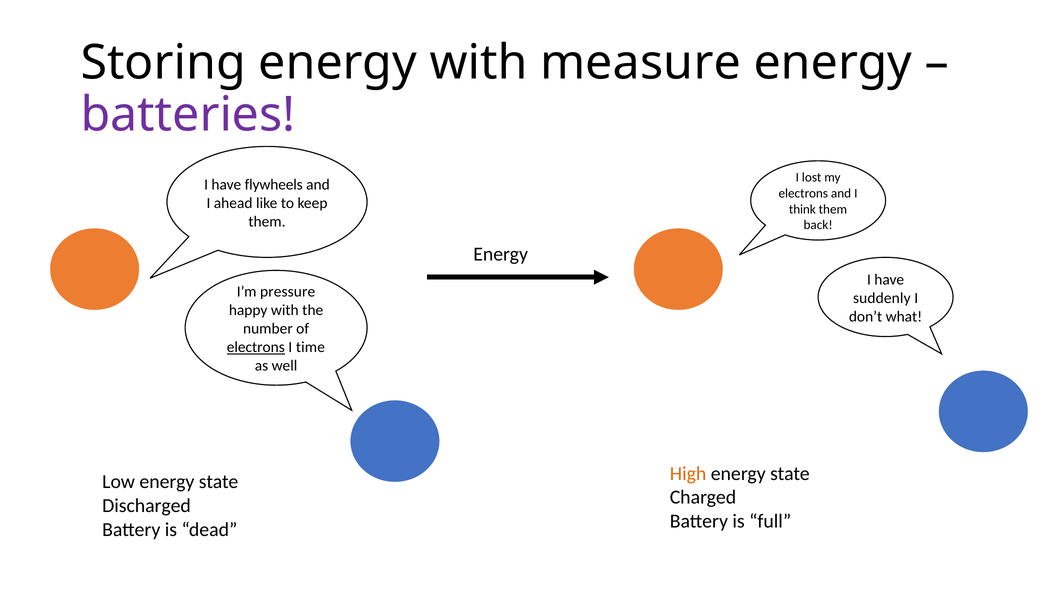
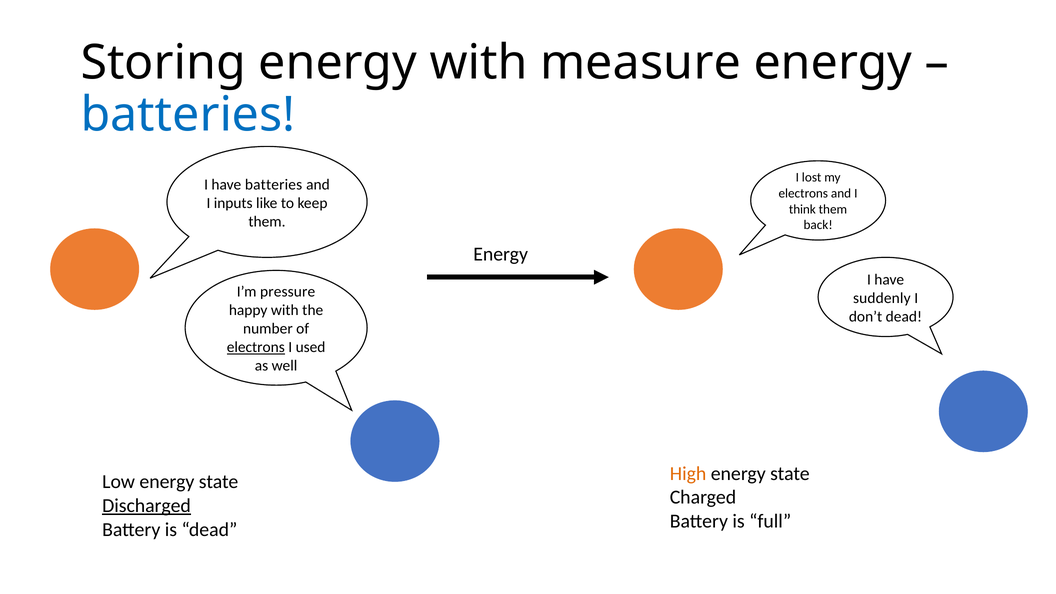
batteries colour: purple -> blue (188, 115)
have flywheels: flywheels -> batteries (274, 184)
ahead: ahead -> inputs (233, 203)
don’t what: what -> dead (904, 317)
time: time -> used (311, 347)
Discharged underline: none -> present (147, 506)
